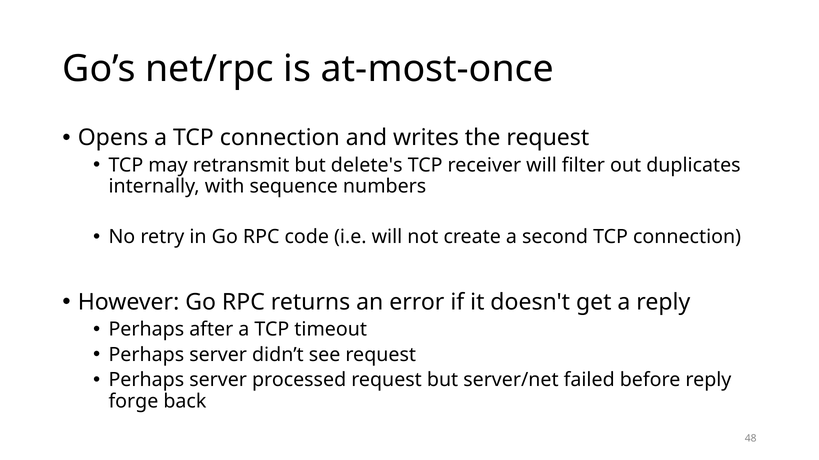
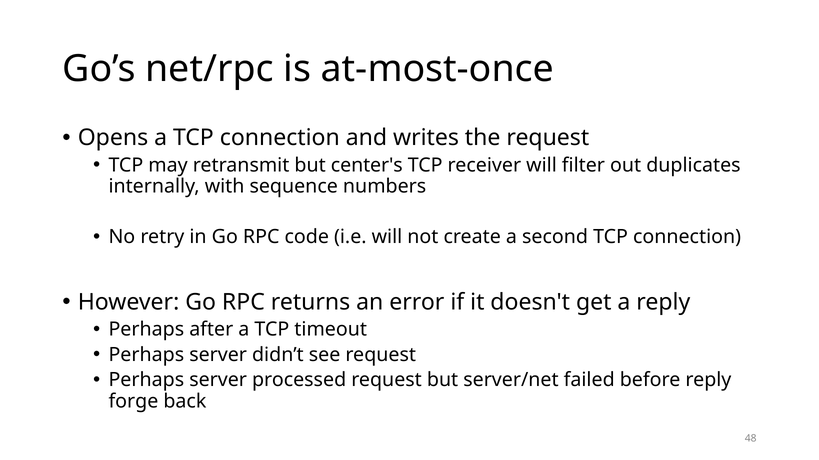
delete's: delete's -> center's (367, 165)
